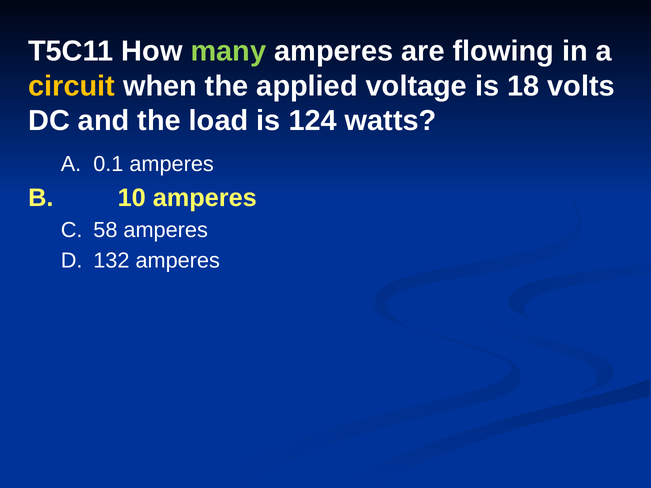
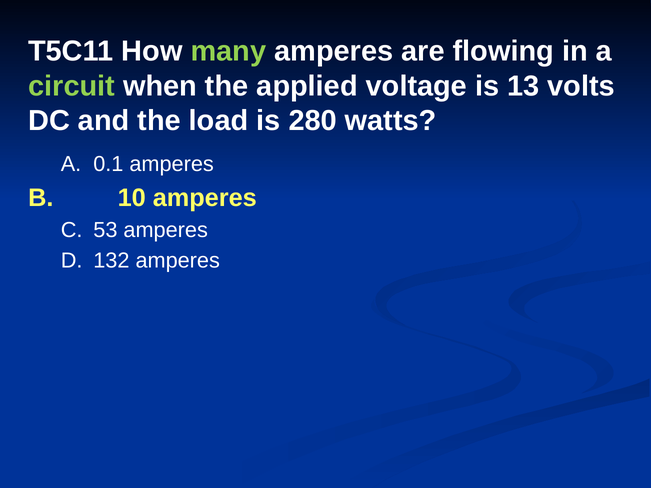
circuit colour: yellow -> light green (72, 86)
18: 18 -> 13 (523, 86)
124: 124 -> 280 (313, 121)
58: 58 -> 53 (105, 230)
